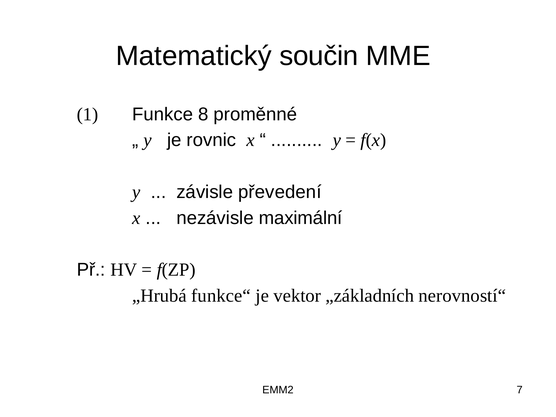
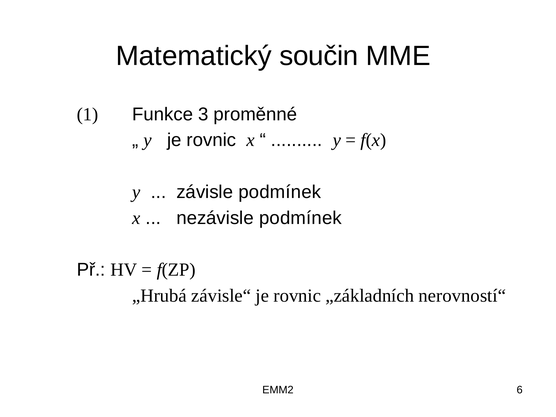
8: 8 -> 3 (203, 114)
závisle převedení: převedení -> podmínek (280, 192)
nezávisle maximální: maximální -> podmínek (300, 218)
funkce“: funkce“ -> závisle“ (221, 296)
vektor: vektor -> rovnic (297, 296)
7: 7 -> 6 (520, 390)
